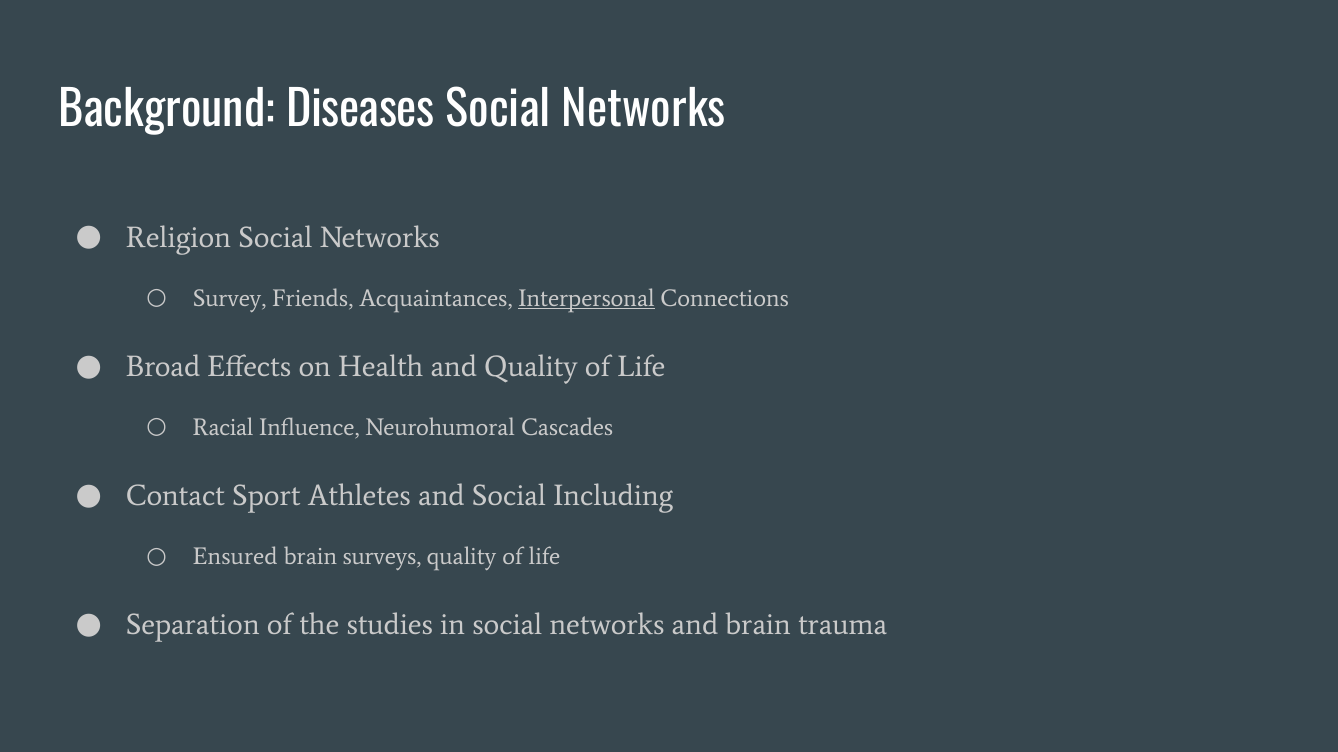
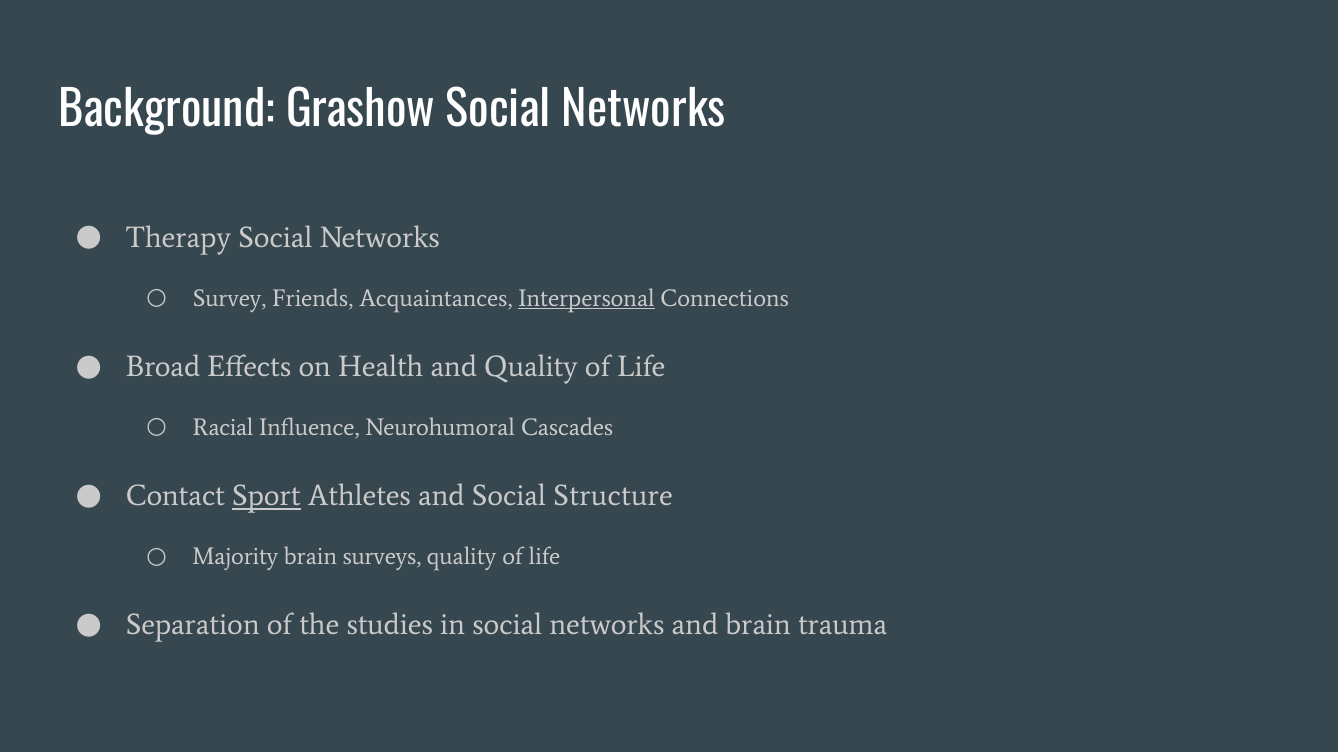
Diseases: Diseases -> Grashow (360, 111)
Religion: Religion -> Therapy (178, 238)
Sport underline: none -> present (266, 496)
Including: Including -> Structure (613, 496)
Ensured: Ensured -> Majority (235, 557)
